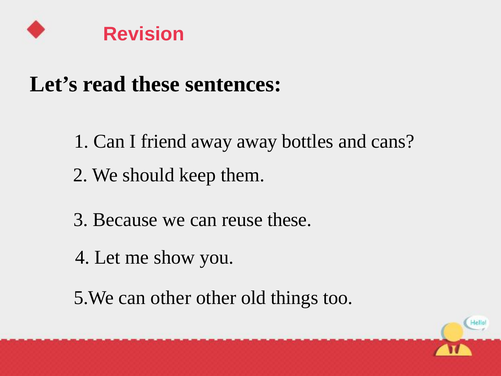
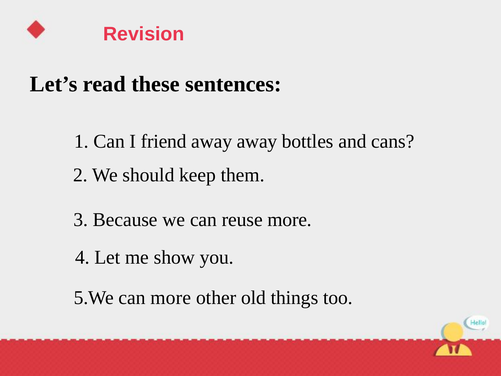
reuse these: these -> more (290, 220)
can other: other -> more (171, 298)
